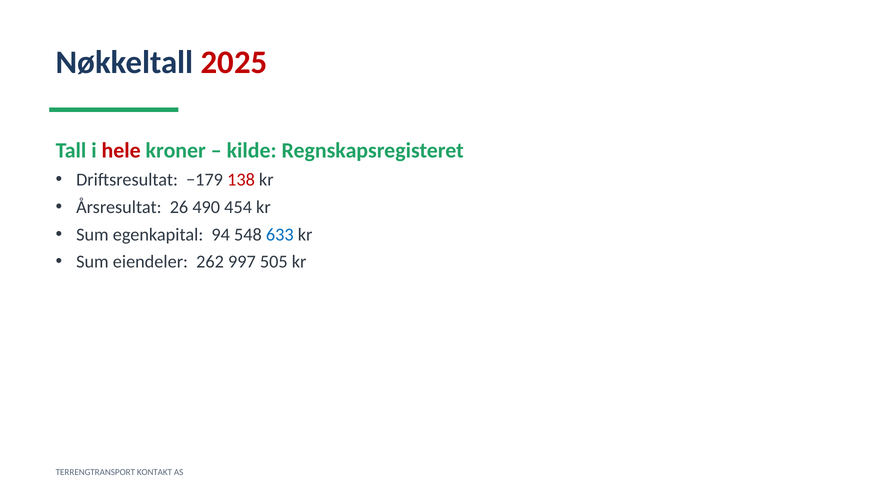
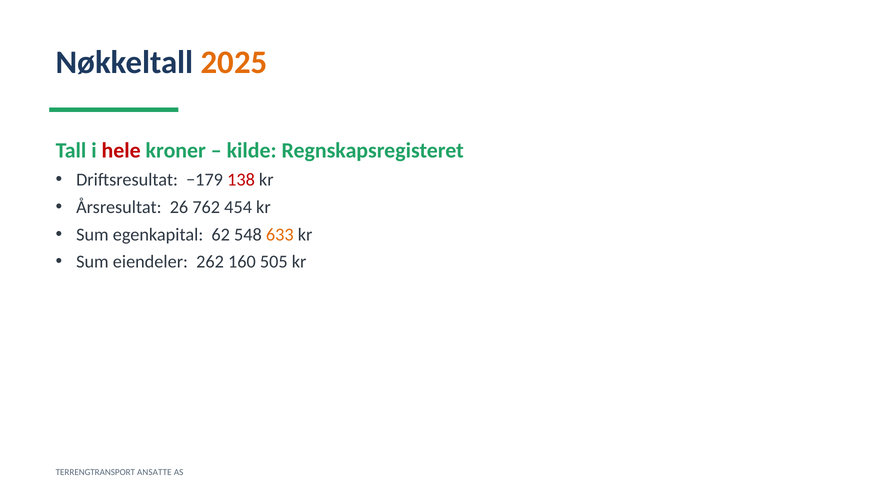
2025 colour: red -> orange (234, 62)
490: 490 -> 762 (206, 207)
94: 94 -> 62 (221, 235)
633 colour: blue -> orange (280, 235)
997: 997 -> 160 (242, 262)
KONTAKT: KONTAKT -> ANSATTE (154, 472)
